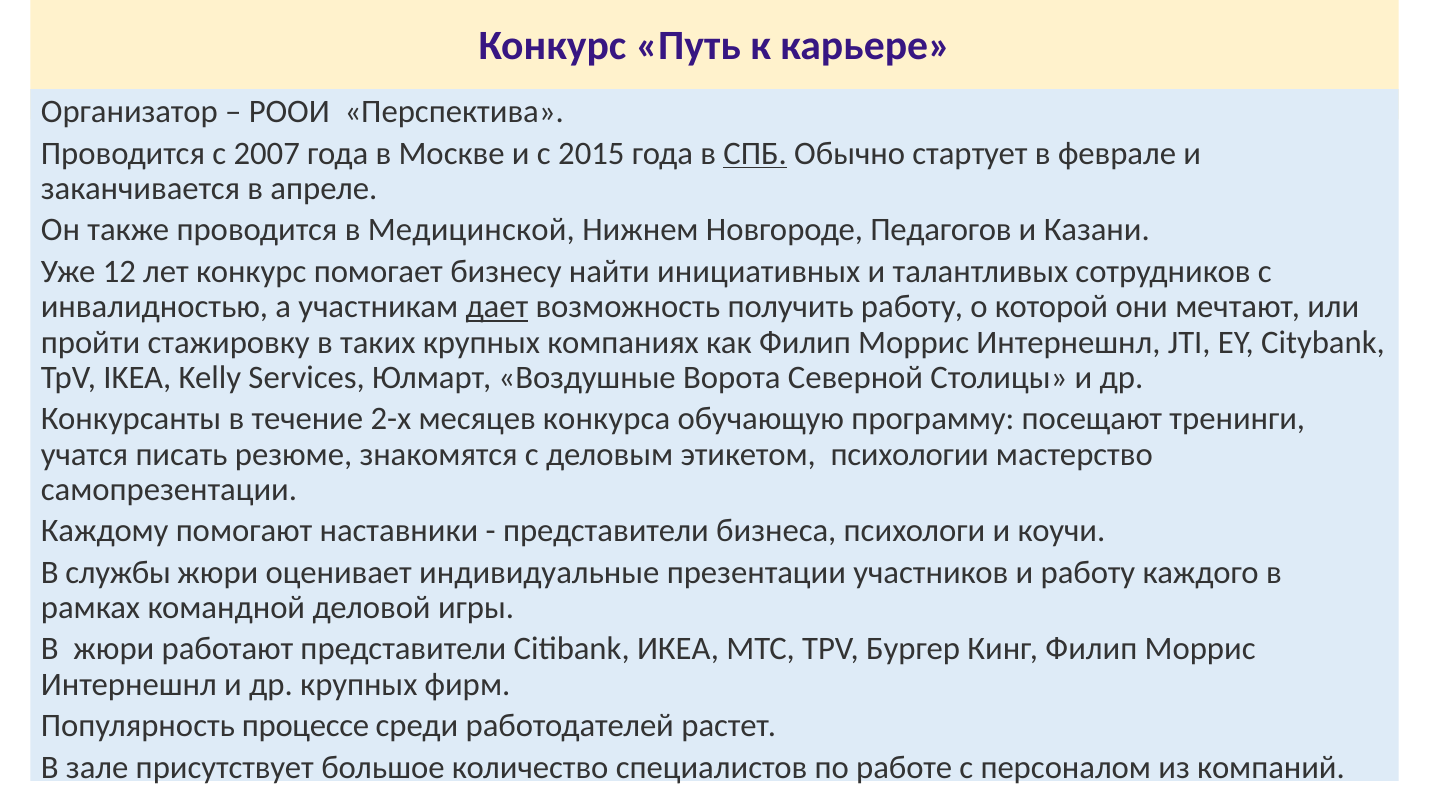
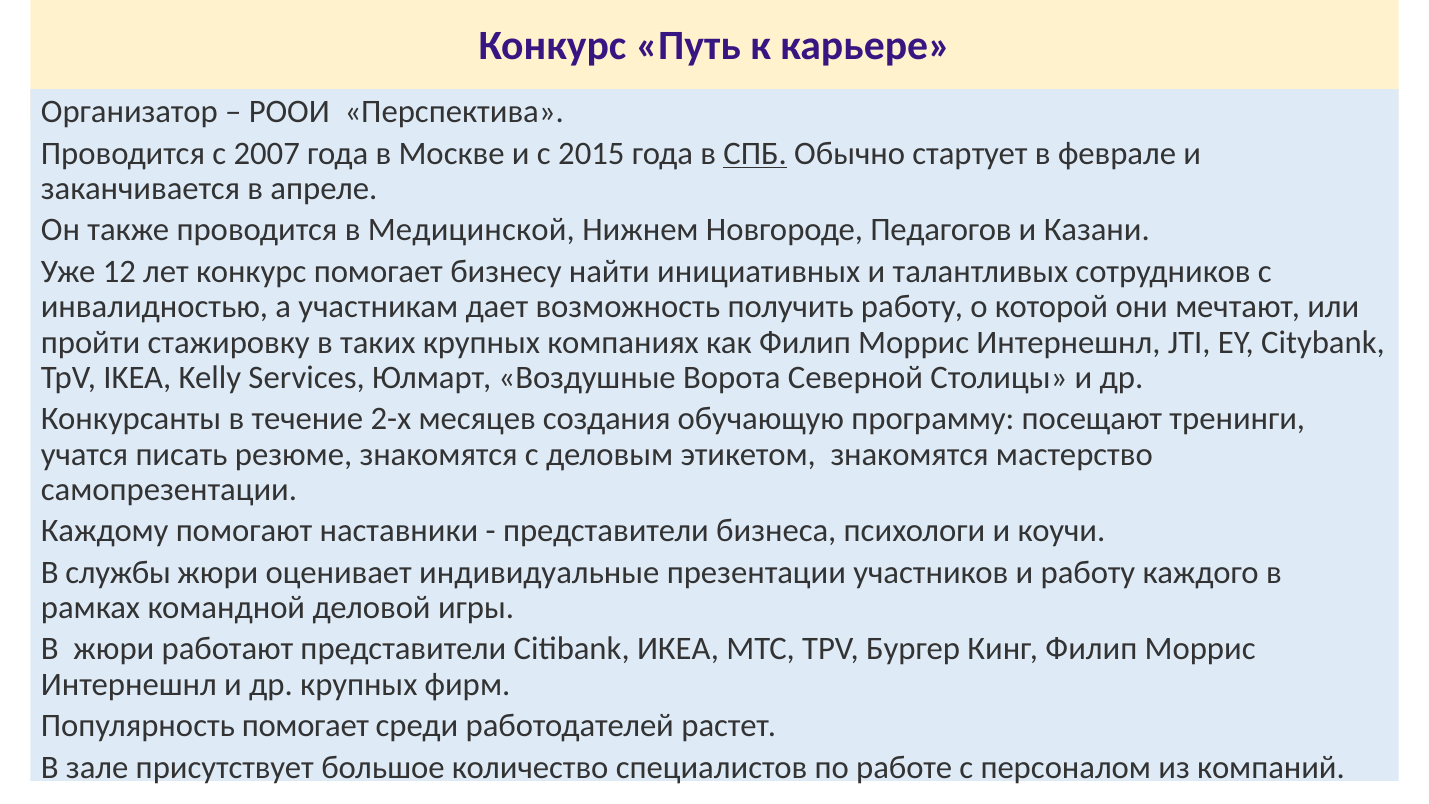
дает underline: present -> none (497, 307)
конкурса: конкурса -> создания (607, 419)
этикетом психологии: психологии -> знакомятся (910, 454)
Популярность процессе: процессе -> помогает (305, 726)
